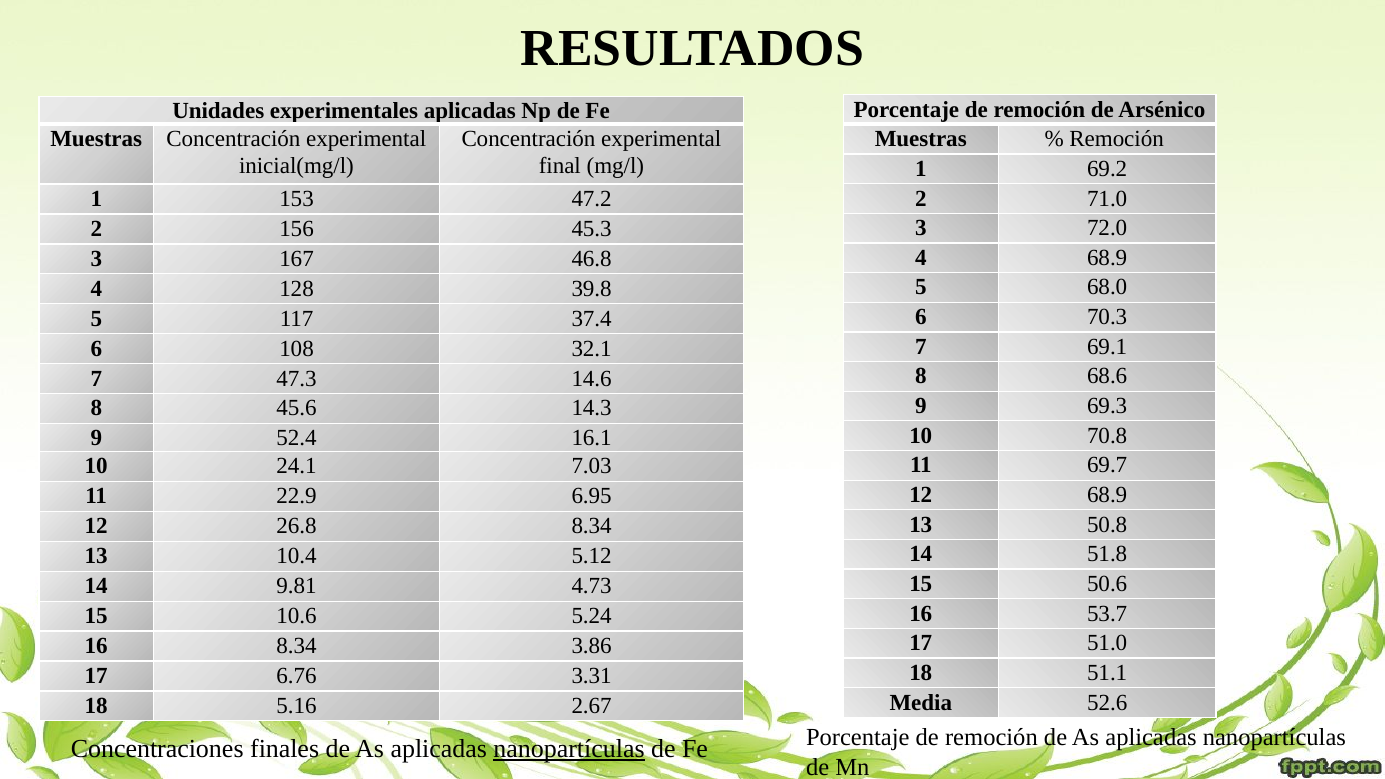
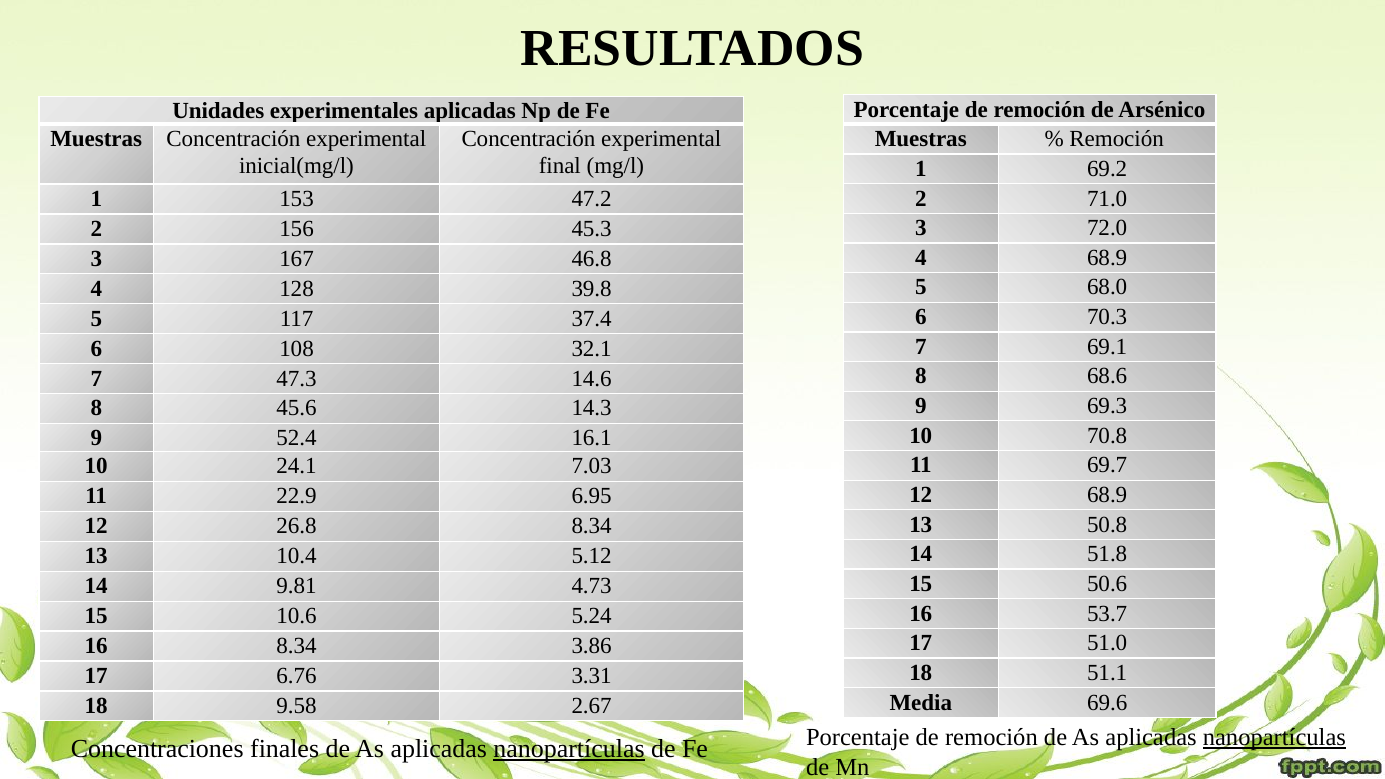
52.6: 52.6 -> 69.6 (1107, 702)
5.16: 5.16 -> 9.58 (297, 706)
nanopartículas underline: none -> present (1274, 738)
